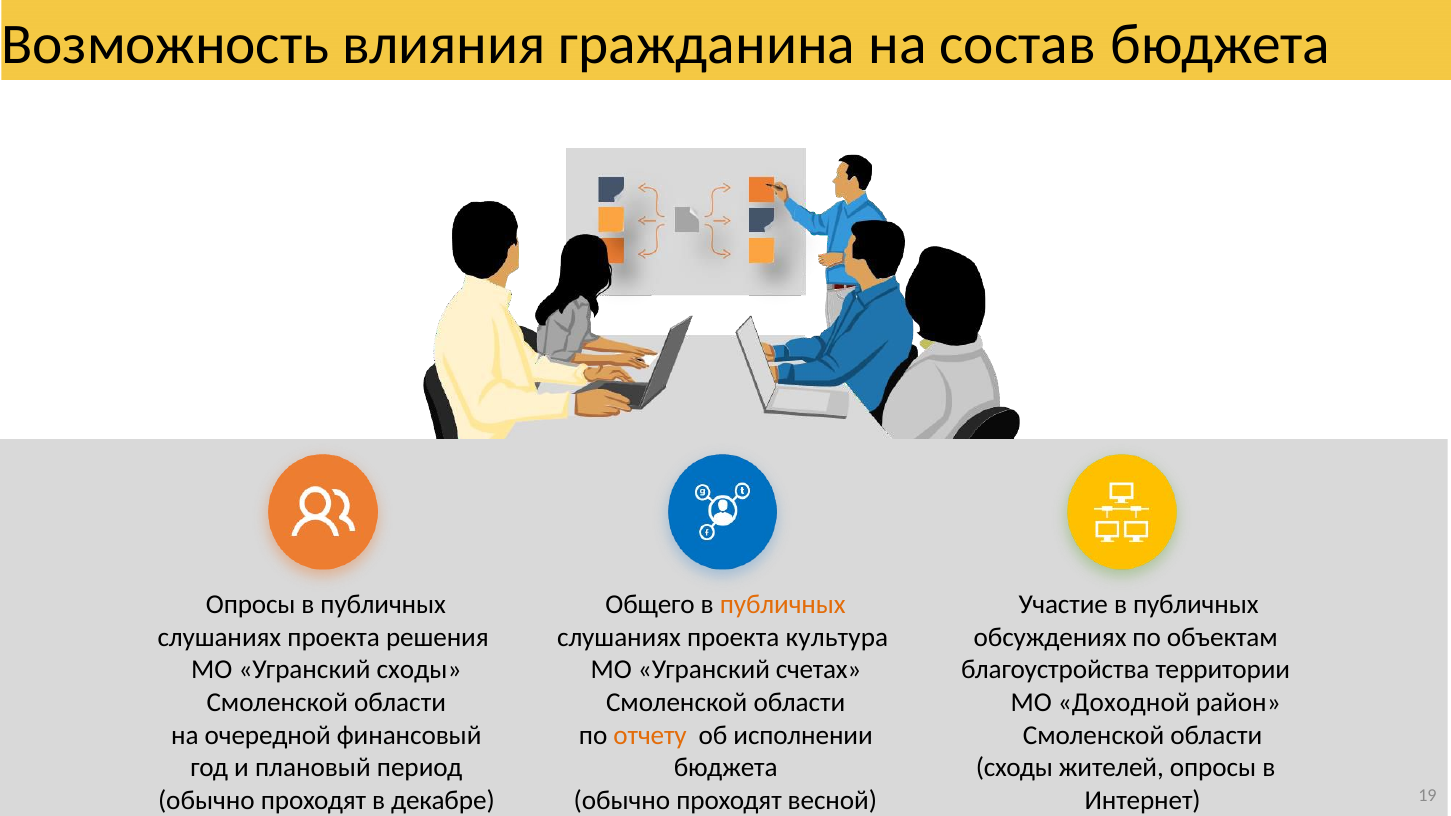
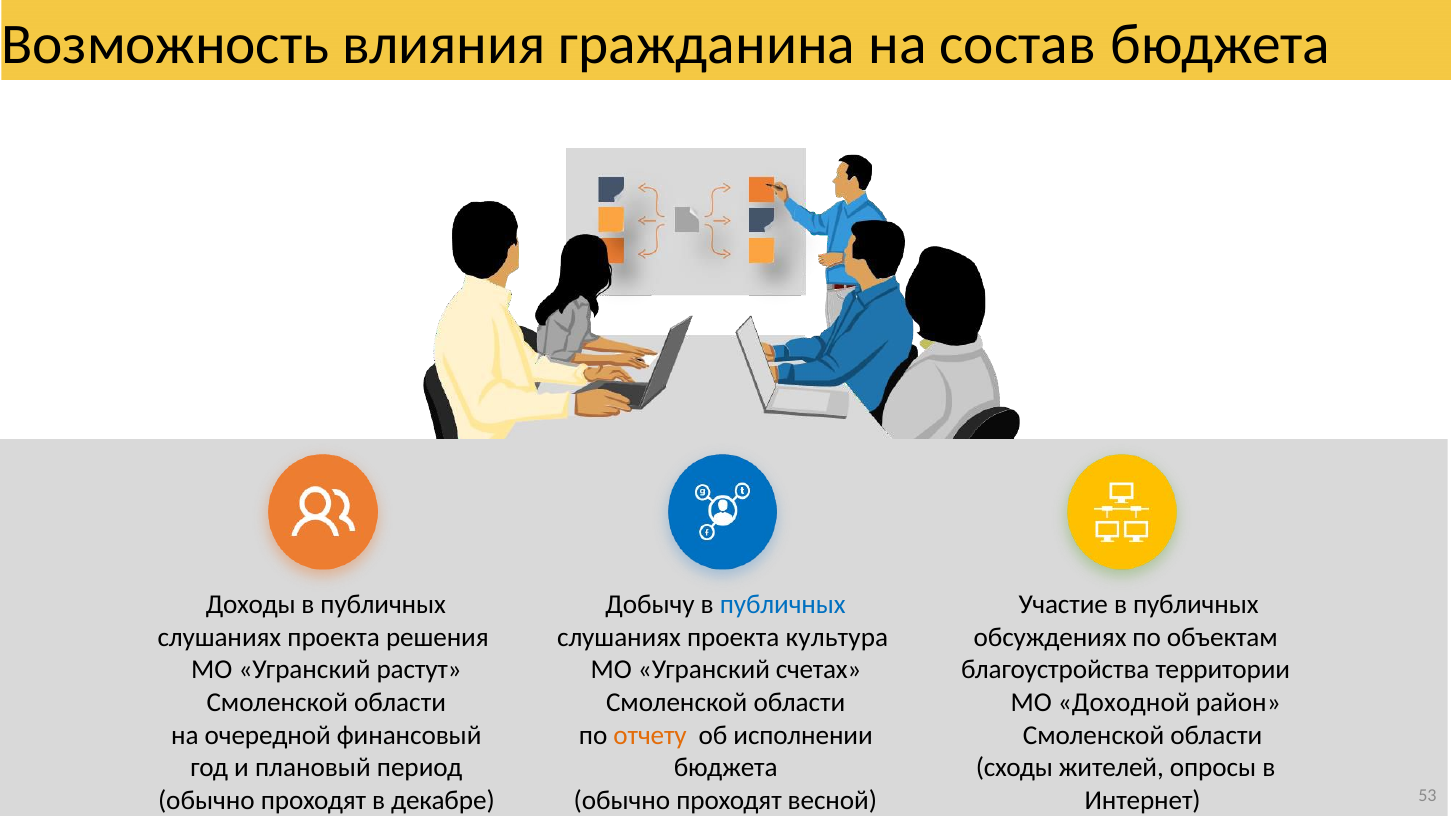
Опросы: Опросы -> Доходы (251, 605)
Общего: Общего -> Добычу (650, 605)
публичных colour: orange -> blue (783, 605)
Угранский сходы: сходы -> растут (419, 670)
19: 19 -> 53 (1428, 796)
